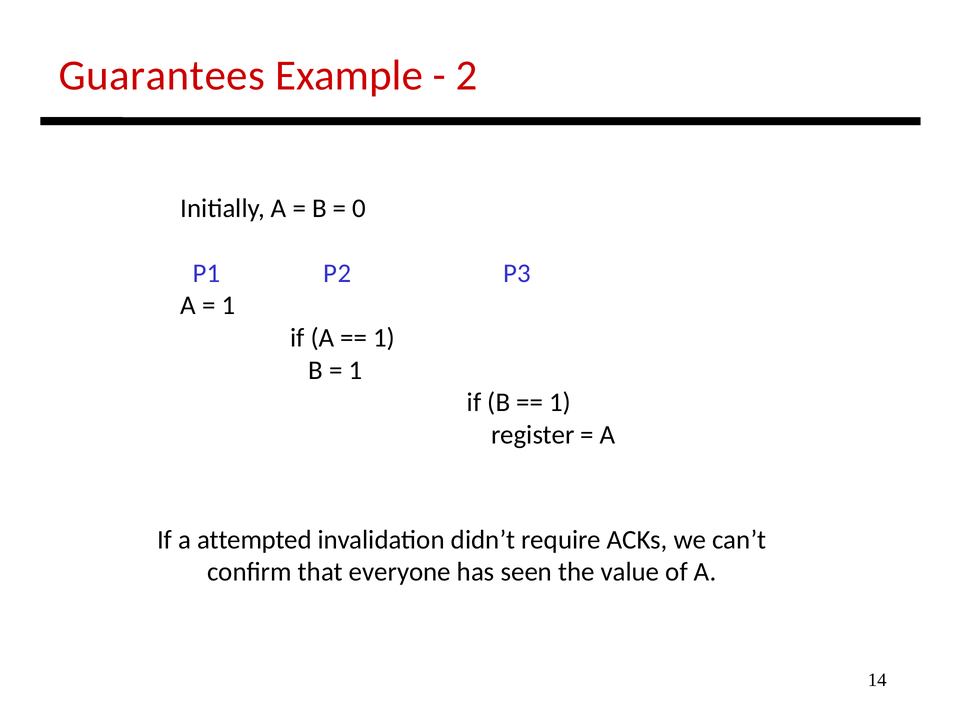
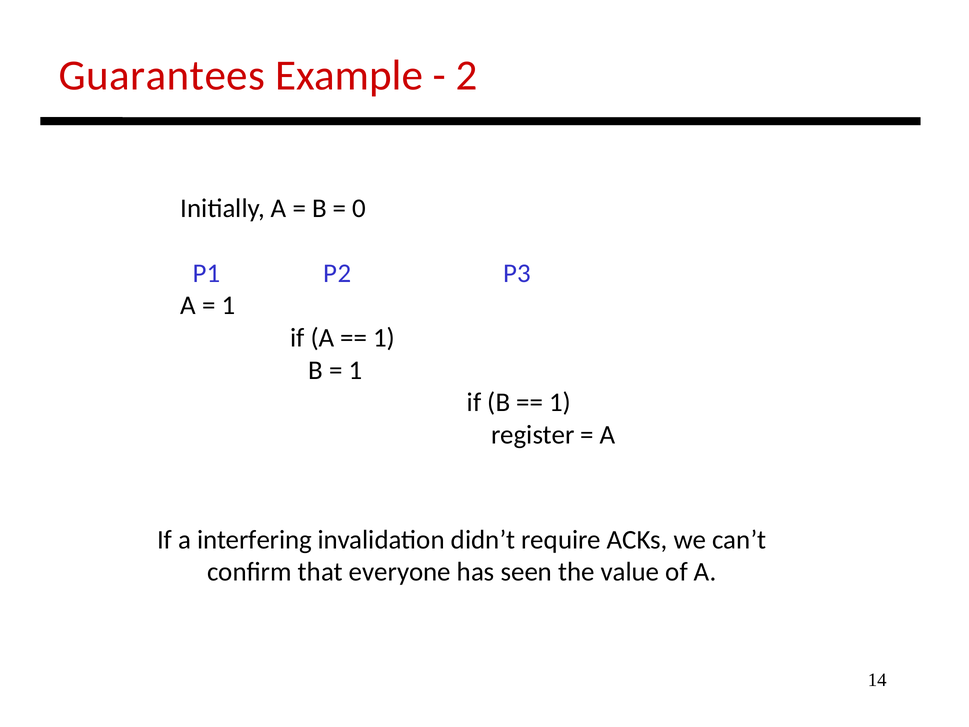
attempted: attempted -> interfering (254, 540)
